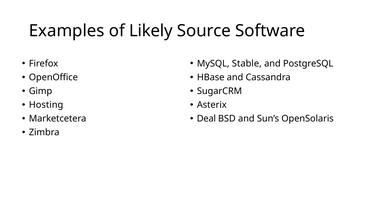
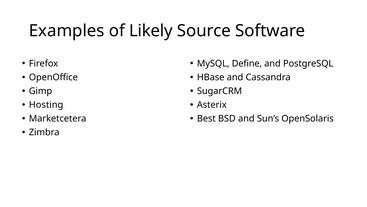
Stable: Stable -> Define (247, 63)
Deal: Deal -> Best (206, 118)
